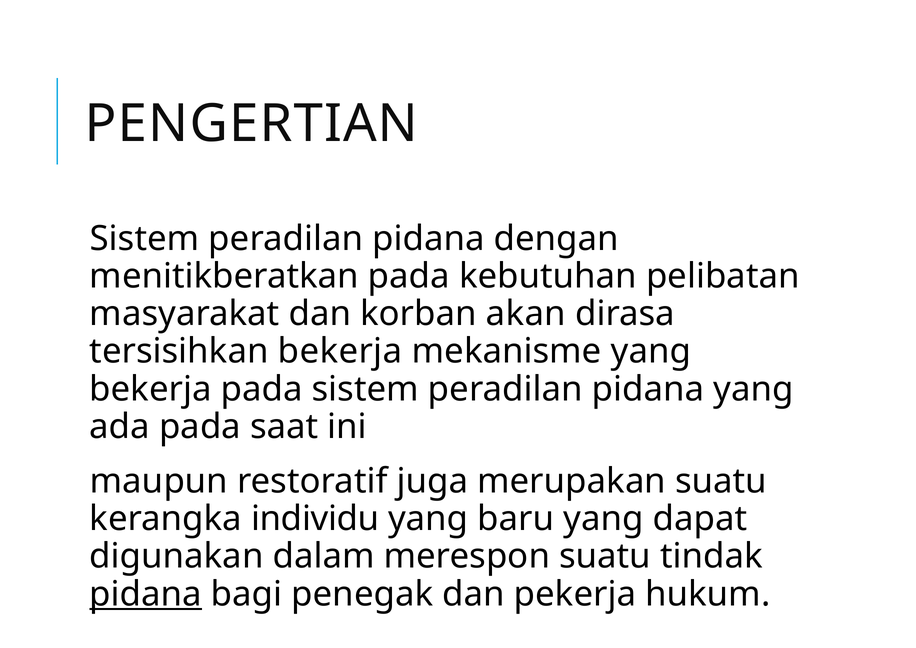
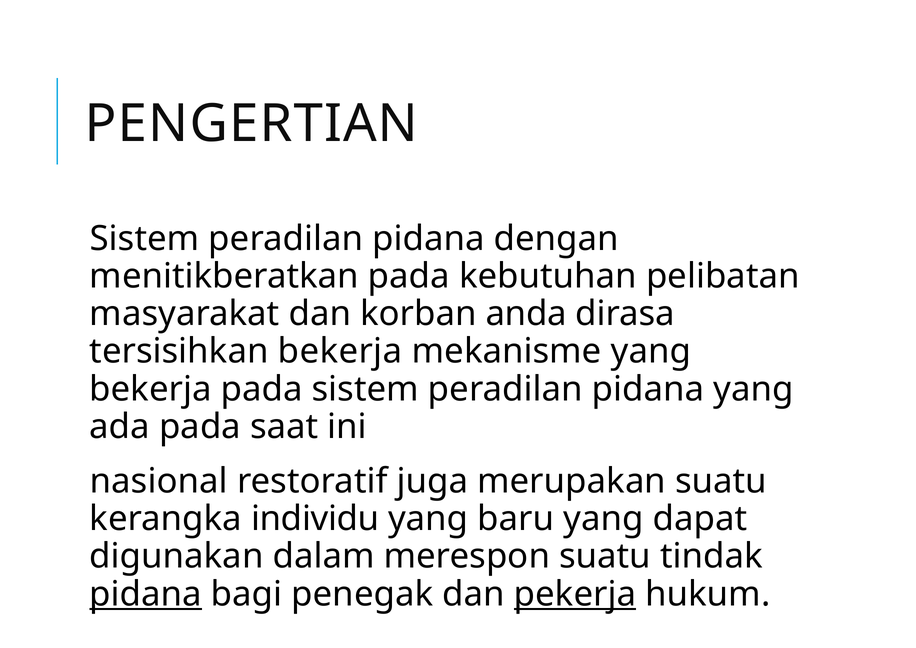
akan: akan -> anda (526, 314)
maupun: maupun -> nasional (159, 481)
pekerja underline: none -> present (575, 594)
